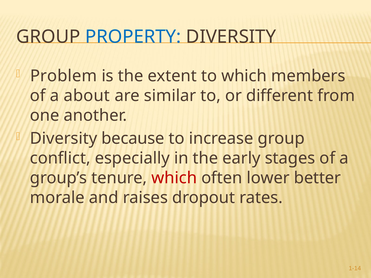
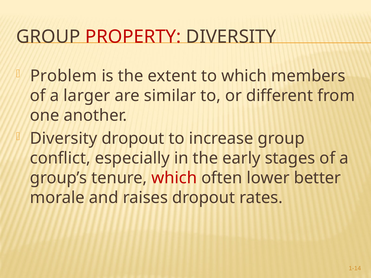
PROPERTY colour: blue -> red (133, 37)
about: about -> larger (87, 96)
Diversity because: because -> dropout (133, 139)
